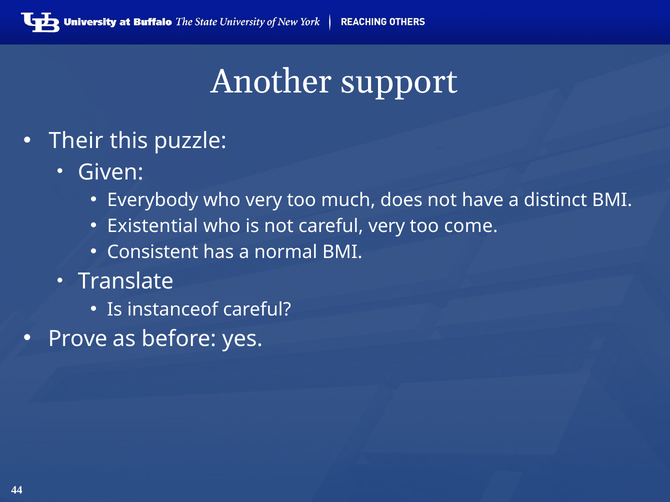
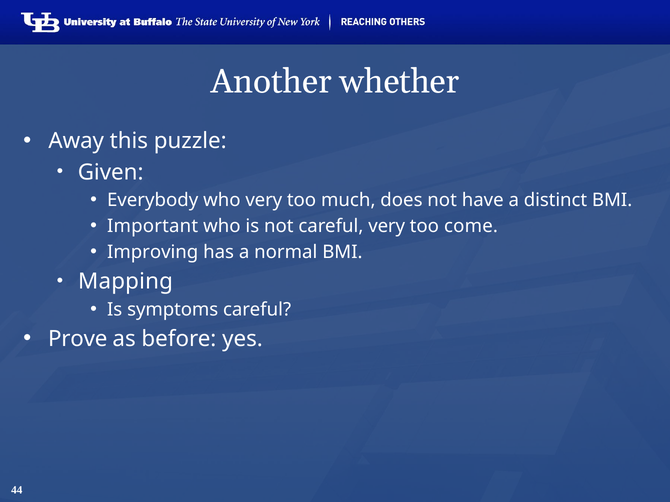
support: support -> whether (400, 82)
Their: Their -> Away (76, 141)
Existential: Existential -> Important (153, 226)
Consistent: Consistent -> Improving (153, 253)
Translate: Translate -> Mapping (125, 282)
instanceof: instanceof -> symptoms (173, 310)
